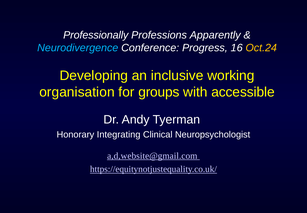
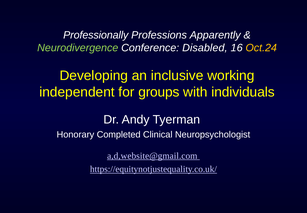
Neurodivergence colour: light blue -> light green (78, 48)
Progress: Progress -> Disabled (205, 48)
organisation: organisation -> independent (77, 92)
accessible: accessible -> individuals (243, 92)
Integrating: Integrating -> Completed (119, 135)
